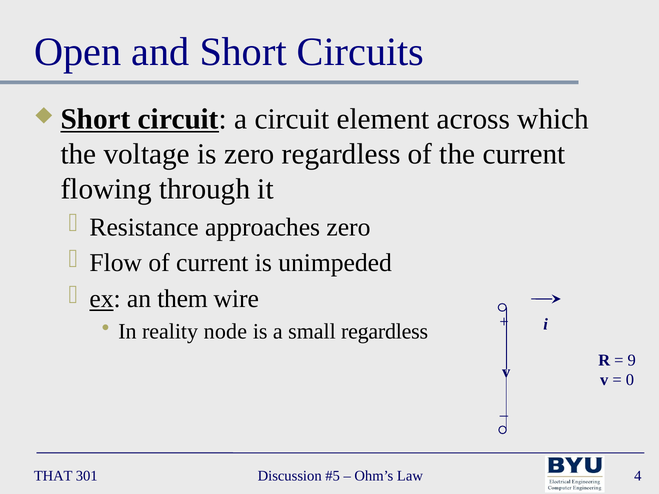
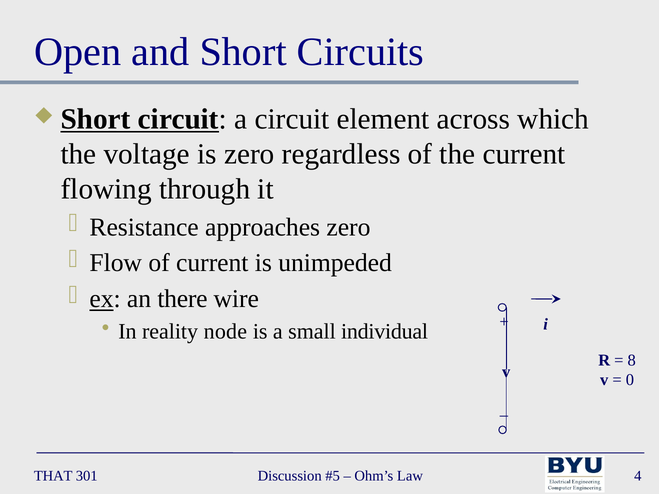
them: them -> there (182, 299)
small regardless: regardless -> individual (385, 332)
9: 9 -> 8 (632, 360)
